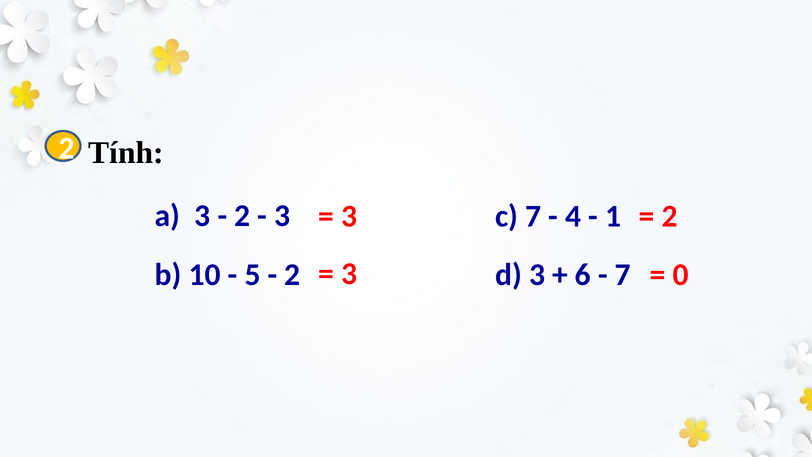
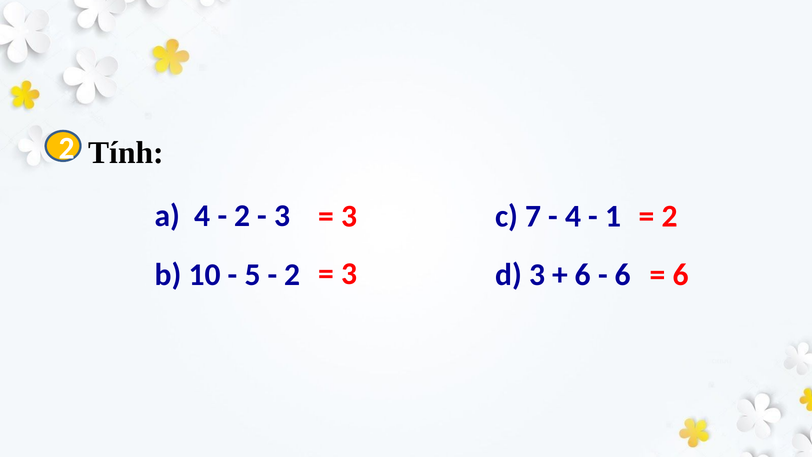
a 3: 3 -> 4 (202, 215)
7: 7 -> 6 (623, 275)
0: 0 -> 6 (681, 275)
